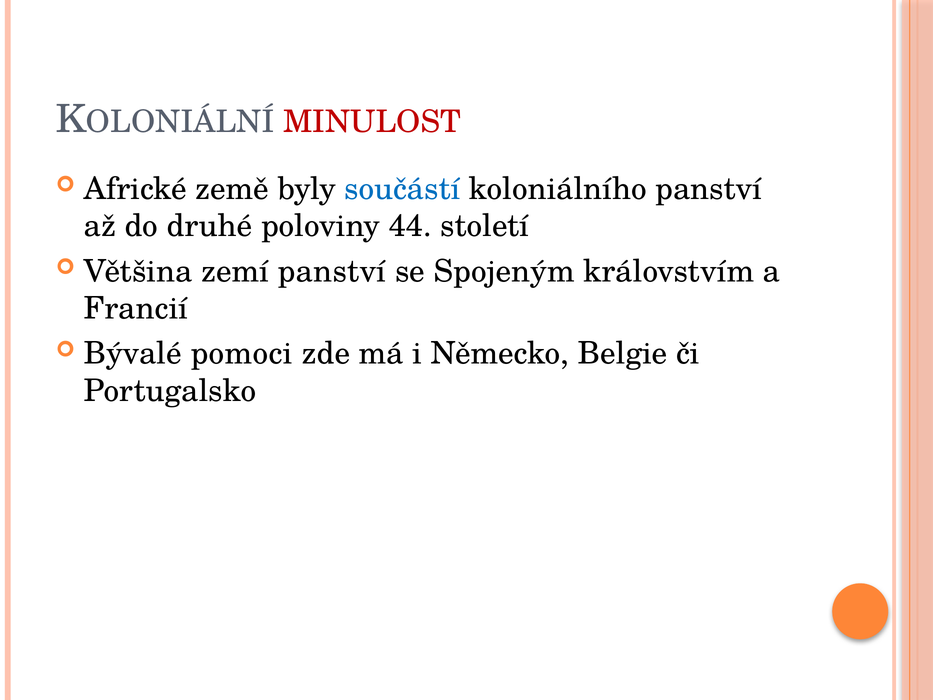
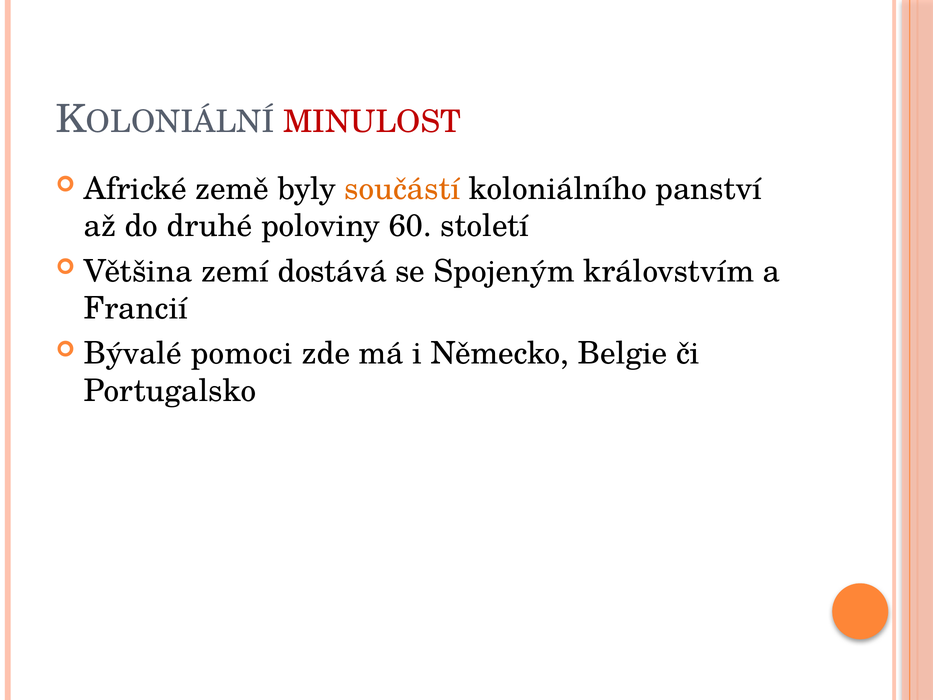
součástí colour: blue -> orange (402, 189)
44: 44 -> 60 (410, 226)
zemí panství: panství -> dostává (332, 271)
